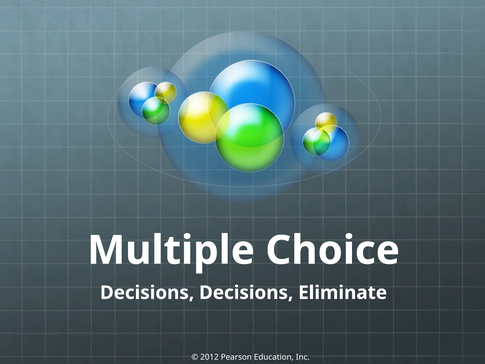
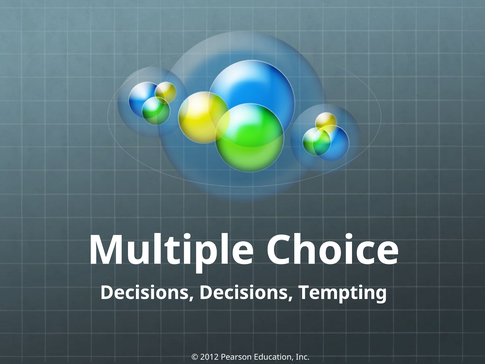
Eliminate: Eliminate -> Tempting (343, 293)
